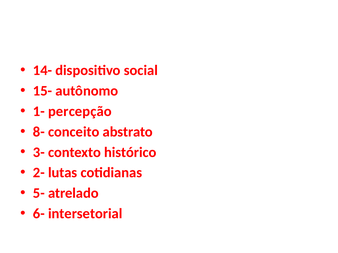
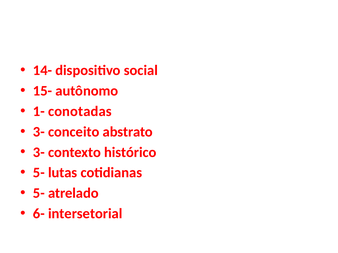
percepção: percepção -> conotadas (80, 112)
8-: 8- -> 3- (39, 132)
2-: 2- -> 5- (39, 173)
